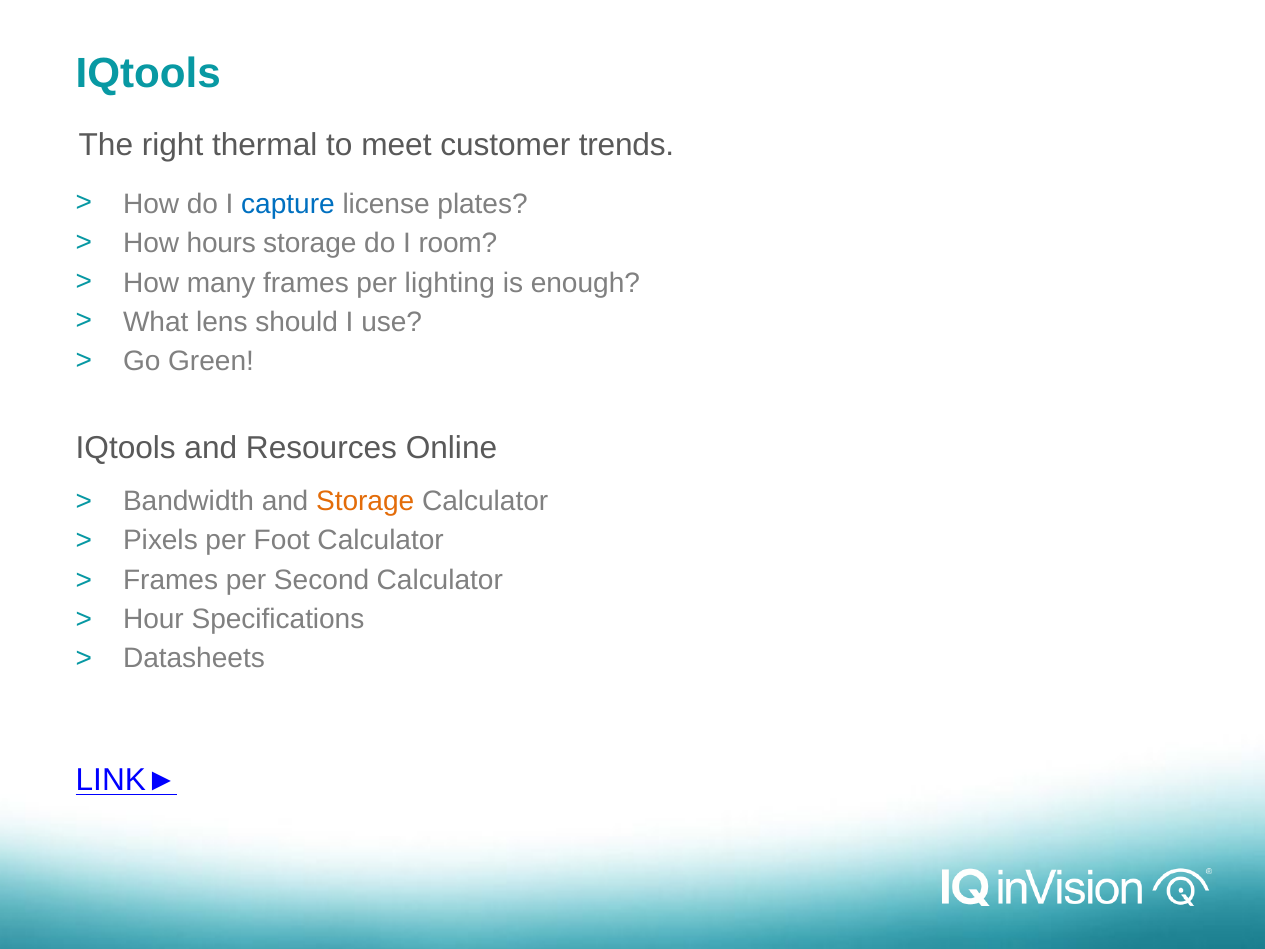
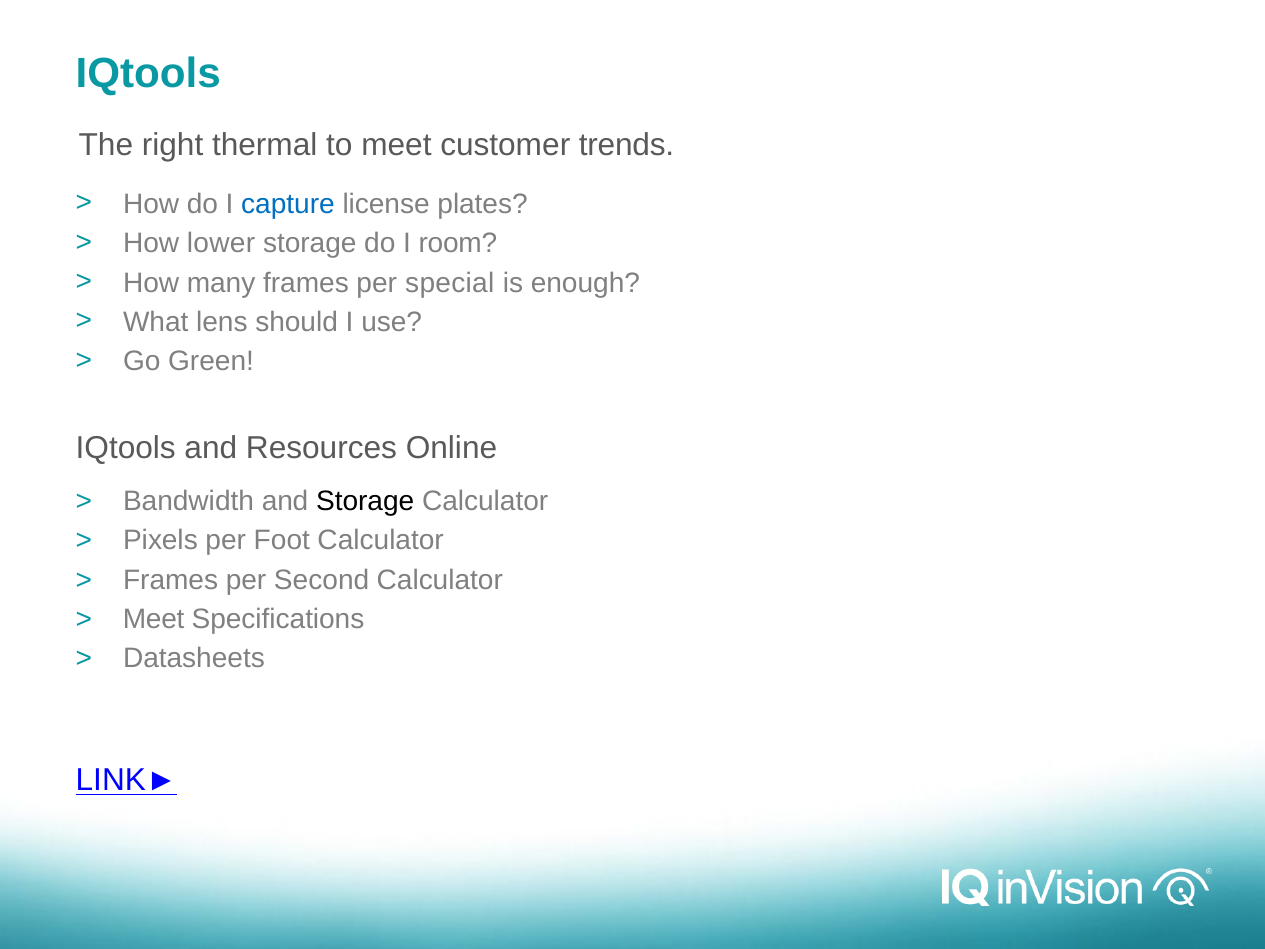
hours: hours -> lower (221, 244)
lighting: lighting -> special (450, 283)
Storage colour: orange -> black (365, 501)
Hour: Hour -> Meet (154, 619)
